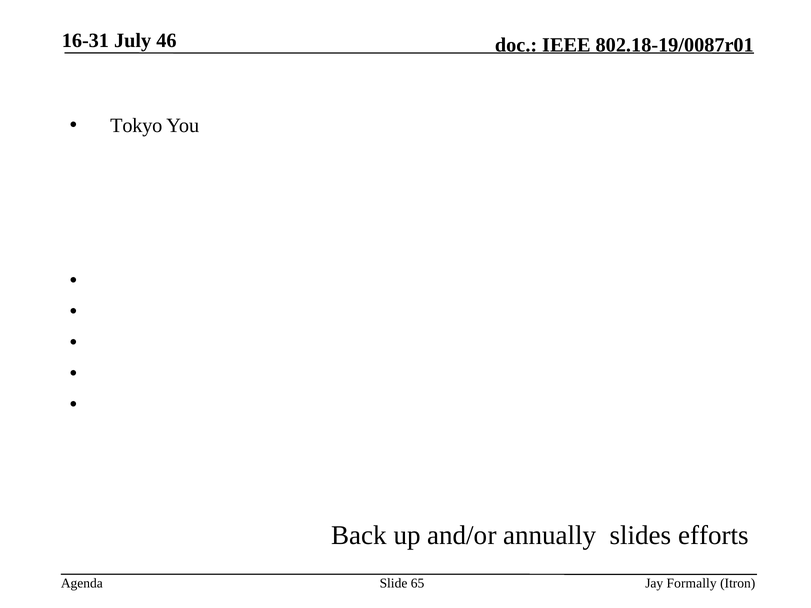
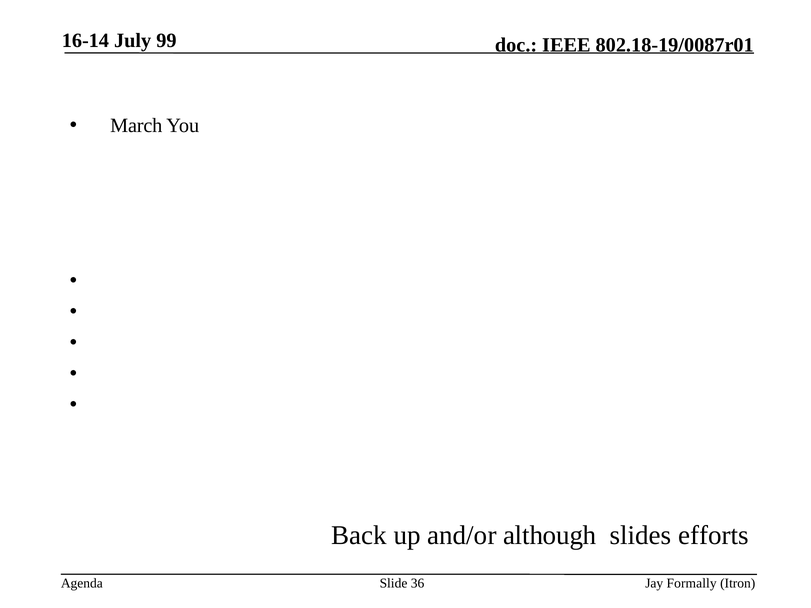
16-31: 16-31 -> 16-14 (85, 40)
46: 46 -> 99 (166, 40)
Tokyo: Tokyo -> March (136, 126)
annually: annually -> although (550, 536)
65: 65 -> 36 (418, 583)
